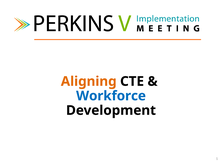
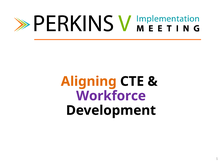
Workforce colour: blue -> purple (111, 96)
